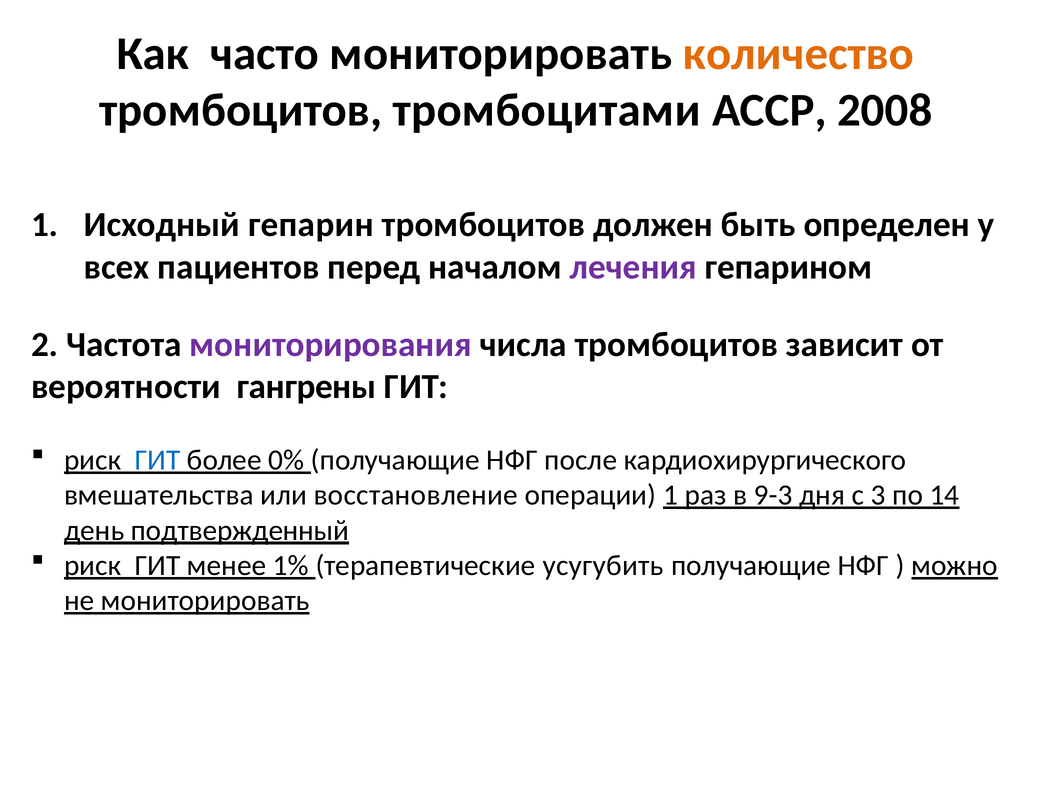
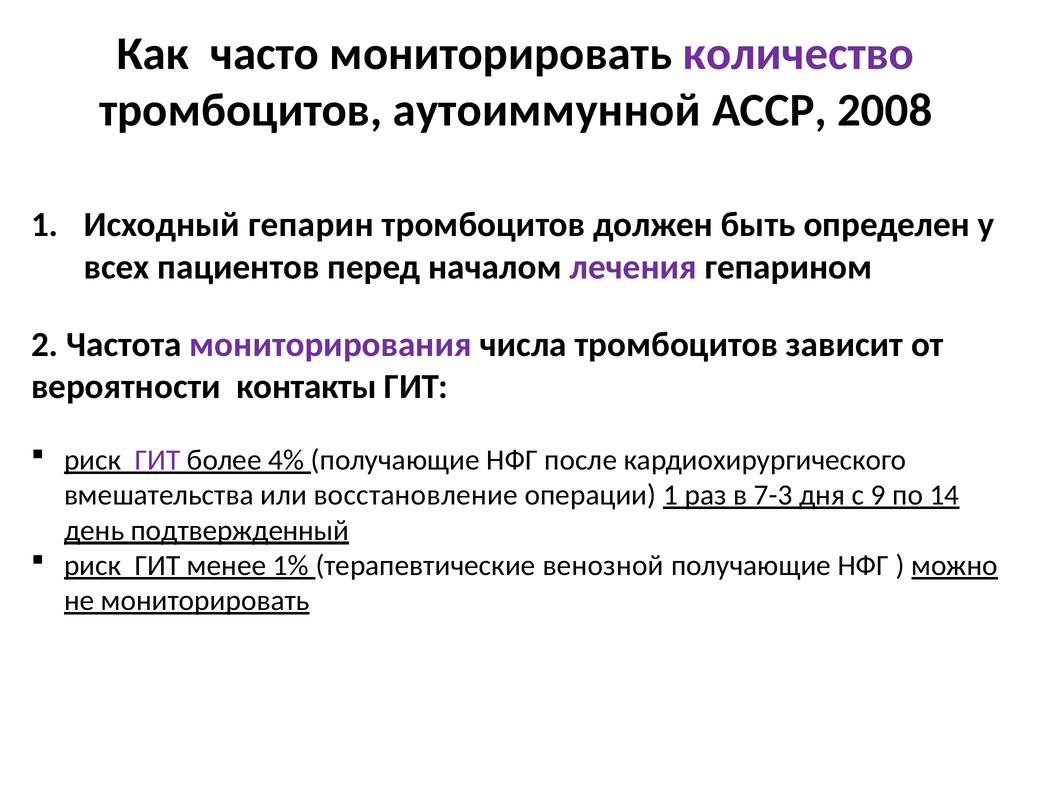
количество colour: orange -> purple (799, 54)
тромбоцитами: тромбоцитами -> аутоиммунной (547, 110)
гангрены: гангрены -> контакты (306, 387)
ГИТ colour: blue -> purple (157, 460)
0%: 0% -> 4% (286, 460)
9-3: 9-3 -> 7-3 (773, 495)
3: 3 -> 9 (878, 495)
усугубить: усугубить -> венозной (603, 566)
